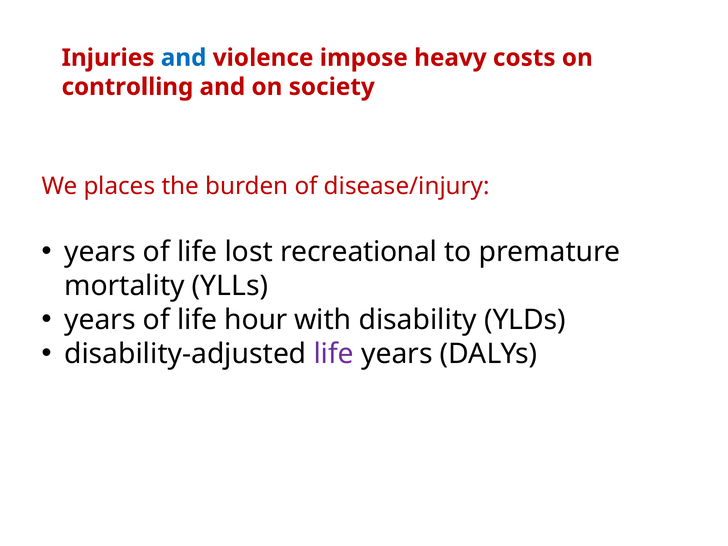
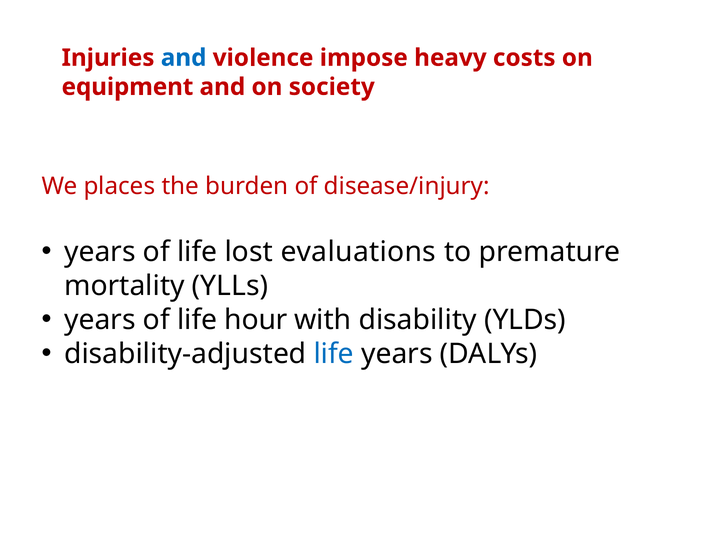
controlling: controlling -> equipment (127, 87)
recreational: recreational -> evaluations (358, 252)
life colour: purple -> blue (334, 354)
